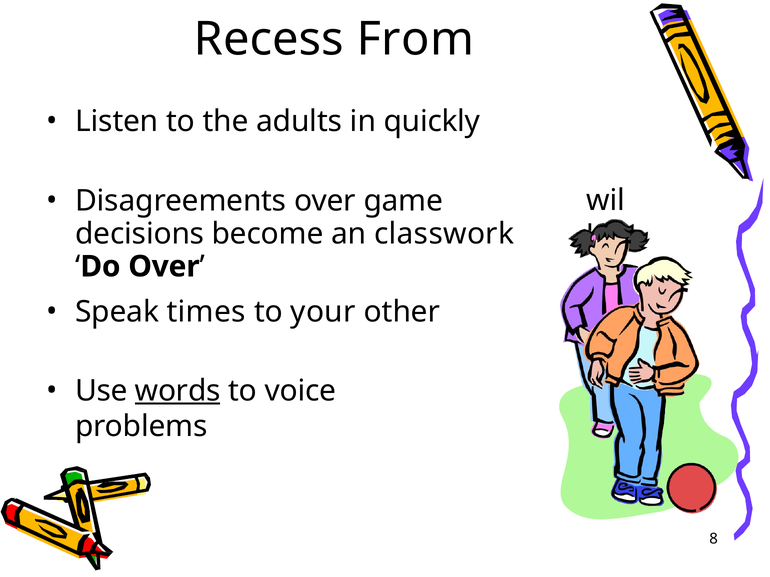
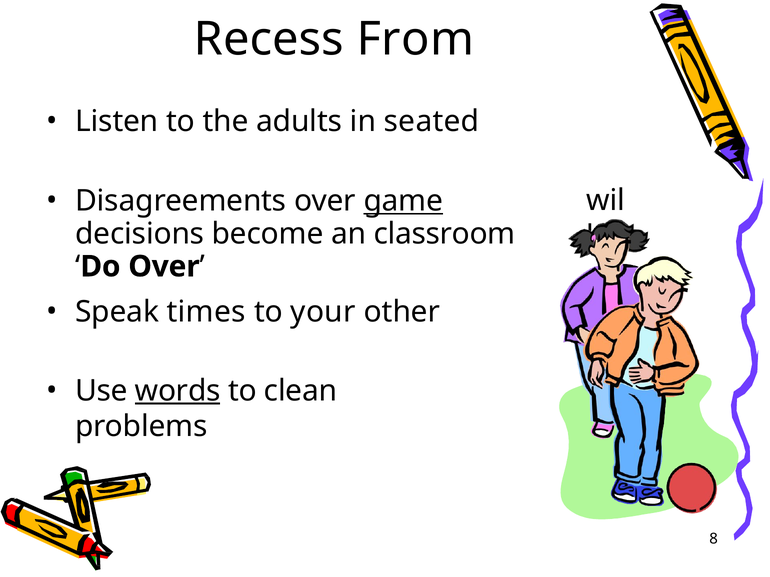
quickly: quickly -> seated (432, 121)
game underline: none -> present (403, 201)
classwork: classwork -> classroom (444, 234)
voice: voice -> clean (300, 391)
